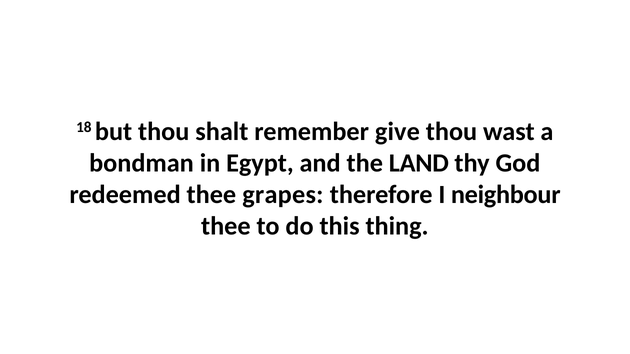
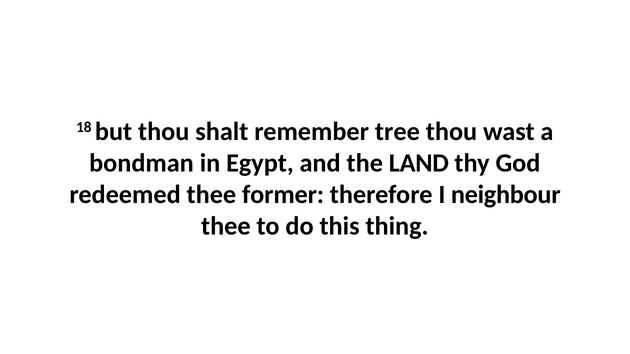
give: give -> tree (397, 132)
grapes: grapes -> former (283, 195)
